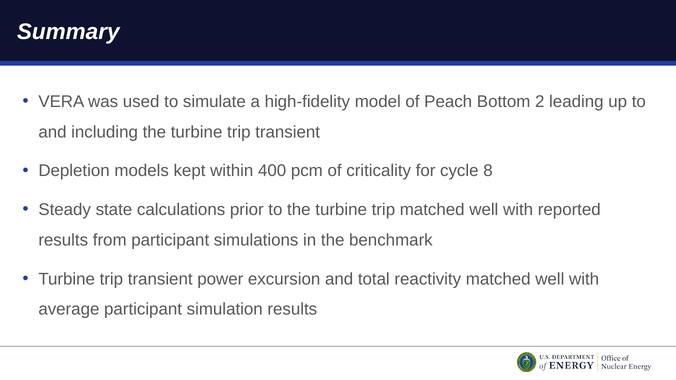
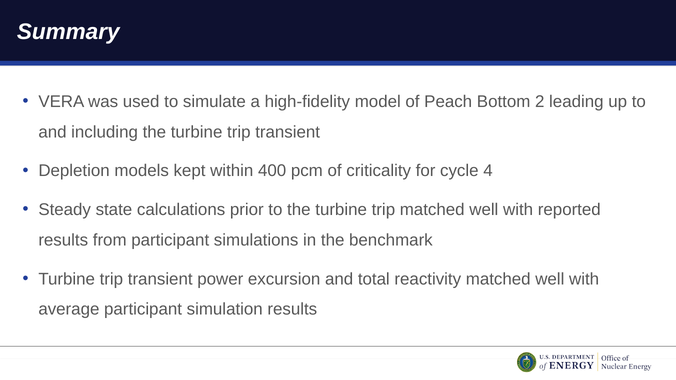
8: 8 -> 4 (488, 171)
